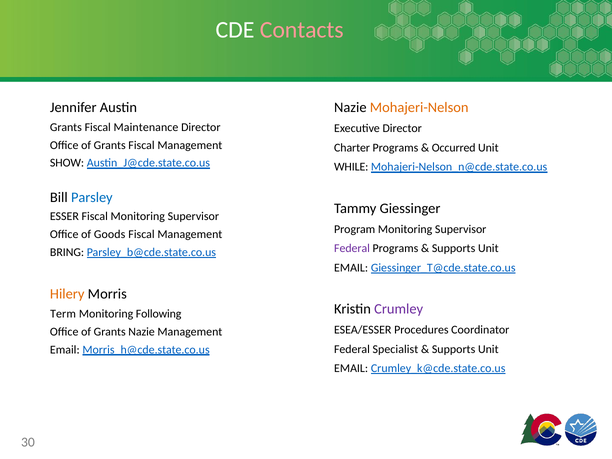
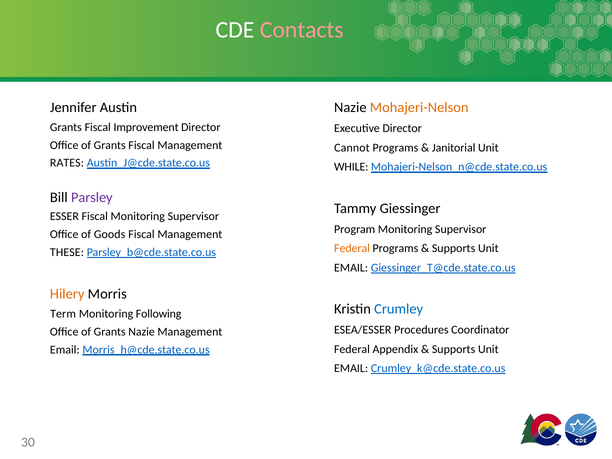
Maintenance: Maintenance -> Improvement (146, 127)
Charter: Charter -> Cannot (352, 148)
Occurred: Occurred -> Janitorial (454, 148)
SHOW: SHOW -> RATES (67, 163)
Parsley colour: blue -> purple (92, 197)
Federal colour: purple -> orange (352, 248)
BRING: BRING -> THESE (67, 252)
Crumley colour: purple -> blue (399, 309)
Specialist: Specialist -> Appendix (395, 349)
